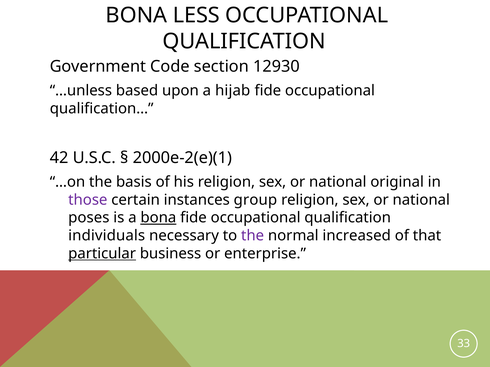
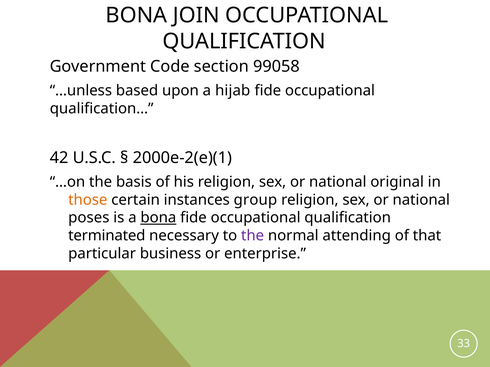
LESS: LESS -> JOIN (196, 15)
12930: 12930 -> 99058 (276, 66)
those colour: purple -> orange (88, 200)
individuals: individuals -> terminated (107, 236)
increased: increased -> attending (357, 236)
particular underline: present -> none (102, 254)
